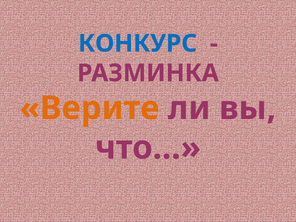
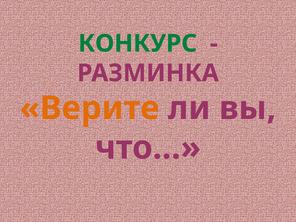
КОНКУРС colour: blue -> green (138, 44)
